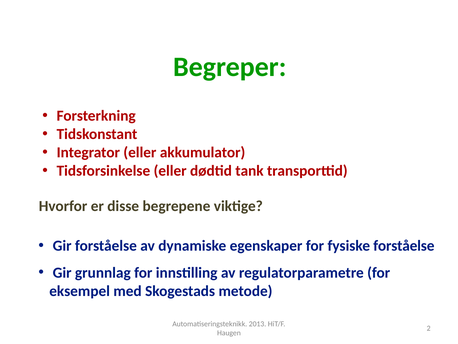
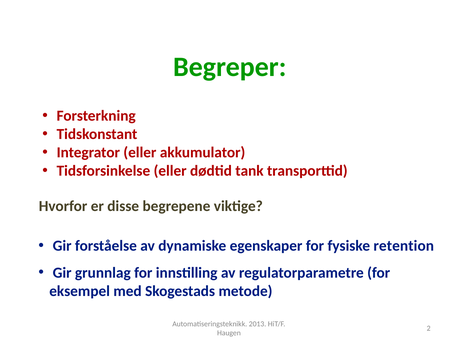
fysiske forståelse: forståelse -> retention (404, 246)
